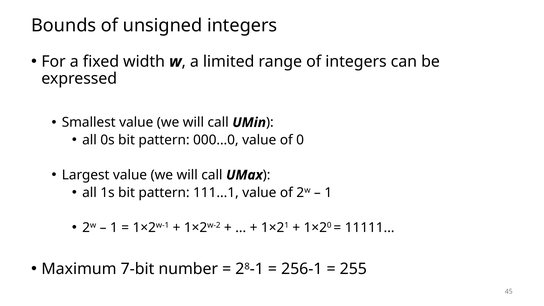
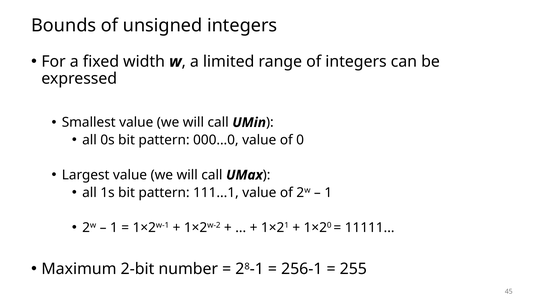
7-bit: 7-bit -> 2-bit (137, 269)
